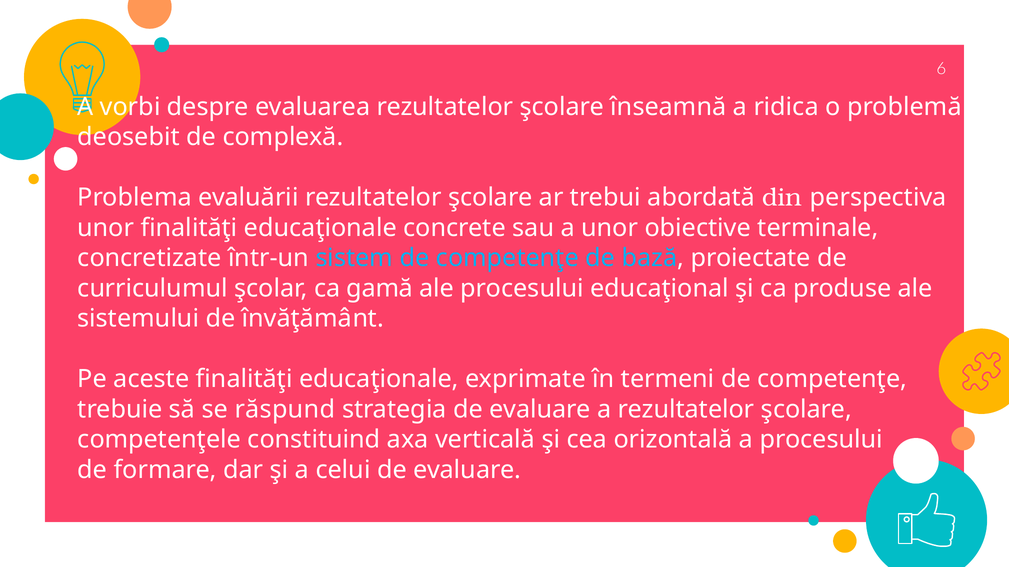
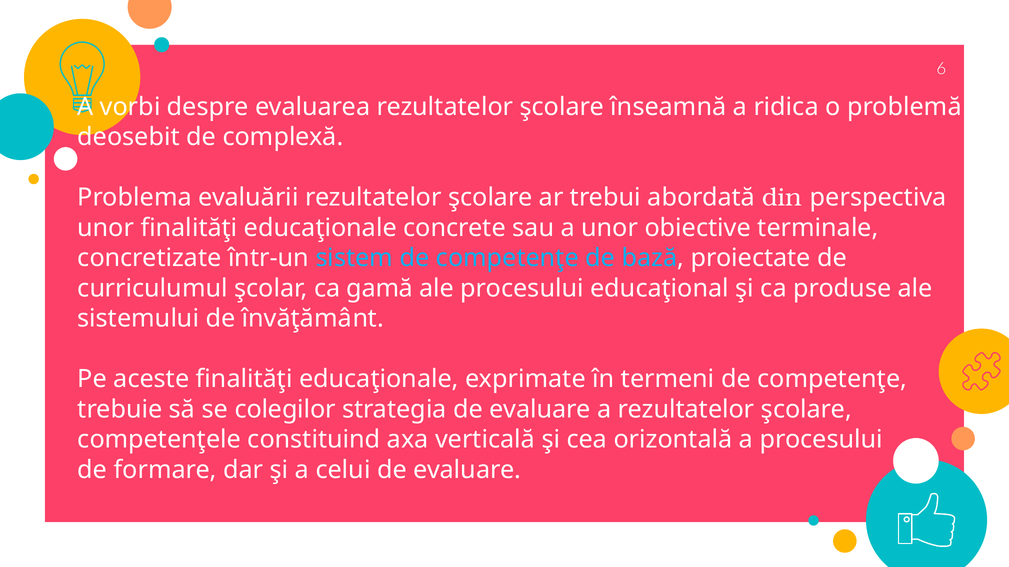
răspund: răspund -> colegilor (285, 410)
